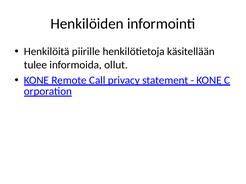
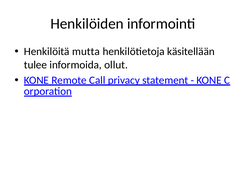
piirille: piirille -> mutta (86, 52)
